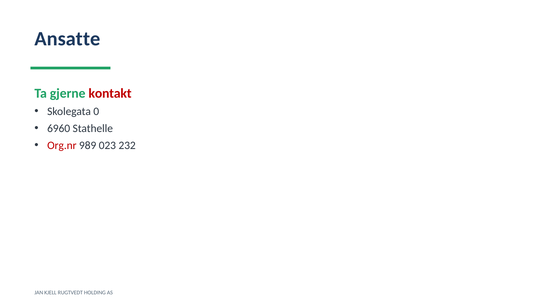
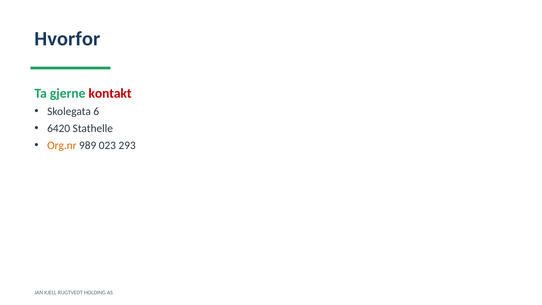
Ansatte: Ansatte -> Hvorfor (67, 39)
0: 0 -> 6 (96, 111)
6960: 6960 -> 6420 (59, 128)
Org.nr colour: red -> orange (62, 145)
232: 232 -> 293 (127, 145)
